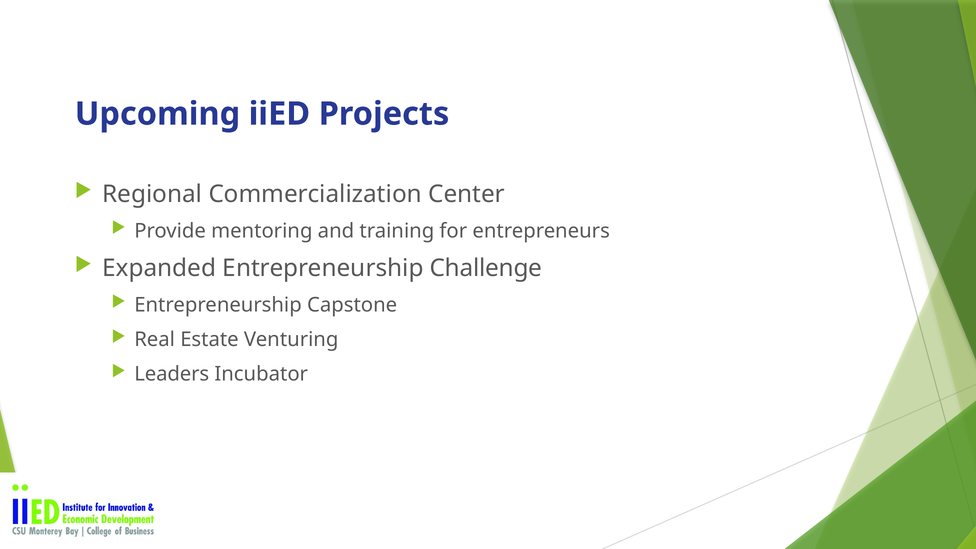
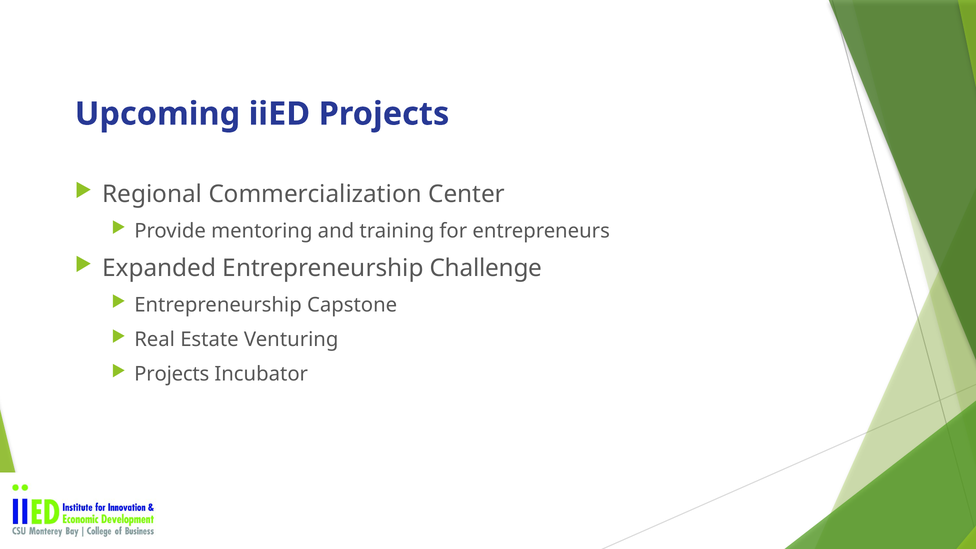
Leaders: Leaders -> Projects (172, 374)
